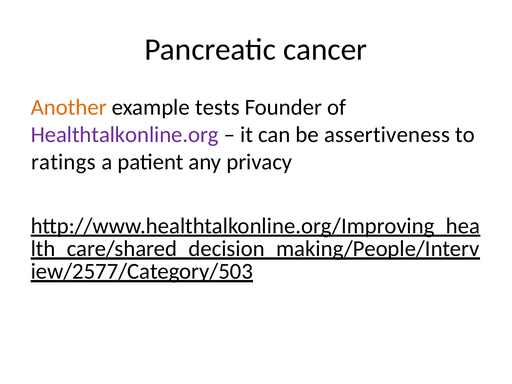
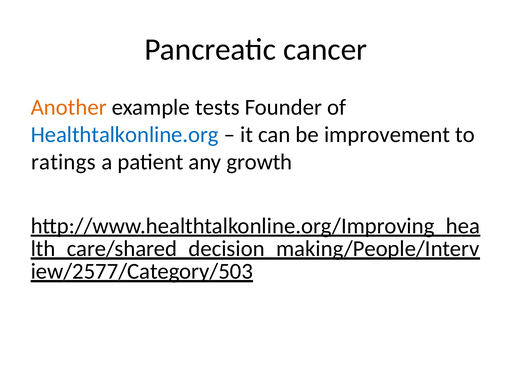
Healthtalkonline.org colour: purple -> blue (125, 135)
assertiveness: assertiveness -> improvement (387, 135)
privacy: privacy -> growth (259, 162)
